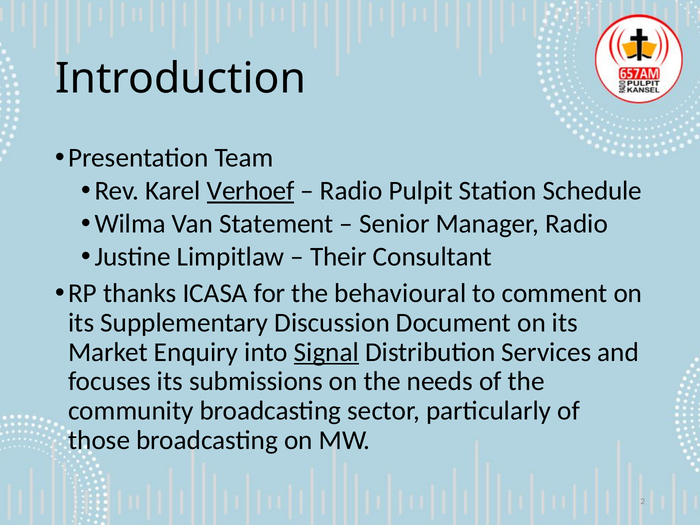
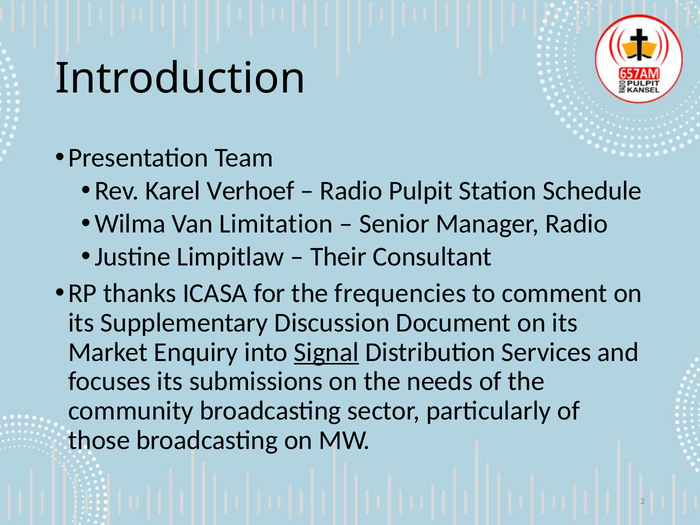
Verhoef underline: present -> none (251, 191)
Statement: Statement -> Limitation (276, 224)
behavioural: behavioural -> frequencies (400, 293)
